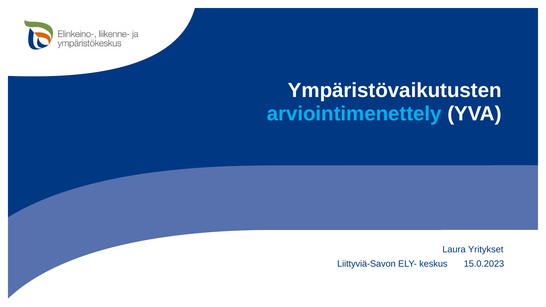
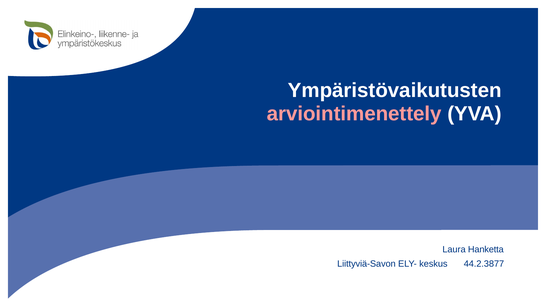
arviointimenettely colour: light blue -> pink (354, 114)
Yritykset: Yritykset -> Hanketta (486, 250)
15.0.2023: 15.0.2023 -> 44.2.3877 (484, 264)
